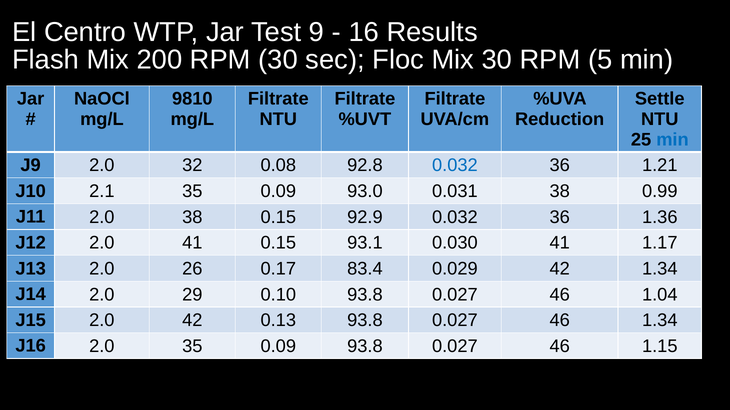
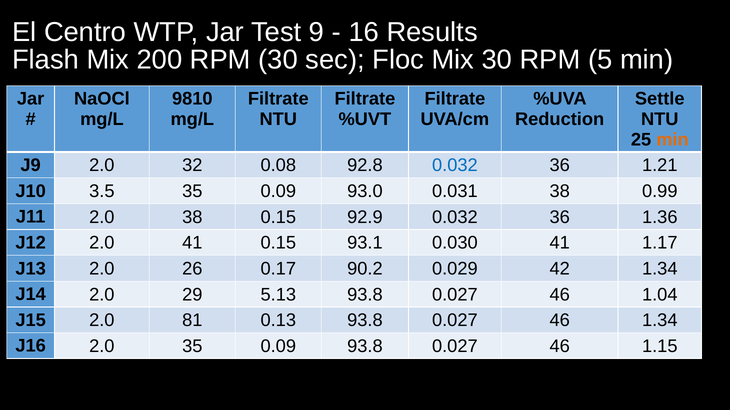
min colour: blue -> orange (672, 140)
2.1: 2.1 -> 3.5 (102, 192)
83.4: 83.4 -> 90.2 (365, 269)
0.10: 0.10 -> 5.13 (278, 295)
2.0 42: 42 -> 81 (192, 321)
